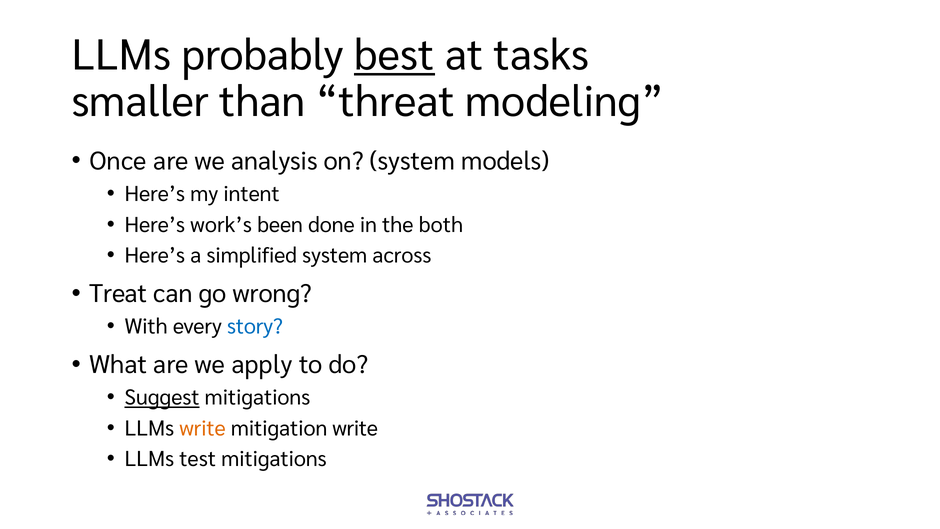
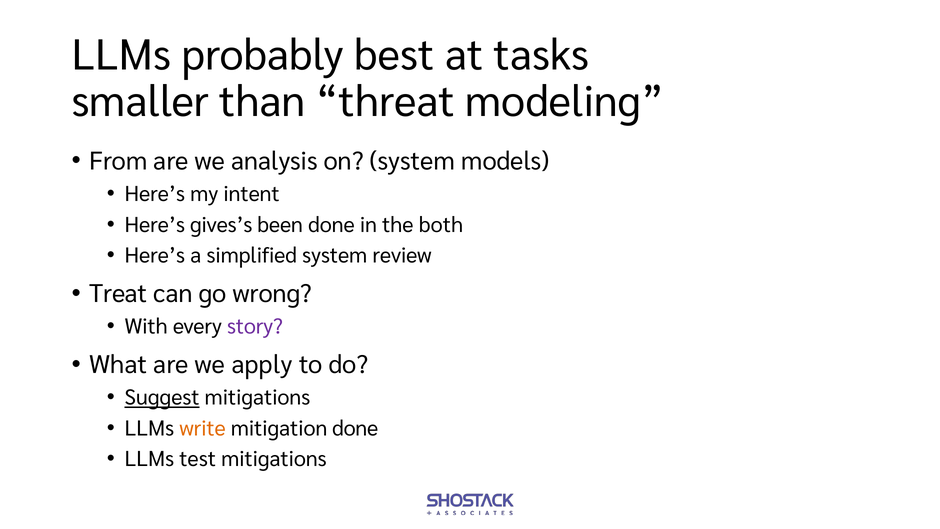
best underline: present -> none (394, 56)
Once: Once -> From (118, 161)
work’s: work’s -> gives’s (221, 225)
across: across -> review (402, 256)
story colour: blue -> purple (255, 327)
mitigation write: write -> done (355, 428)
